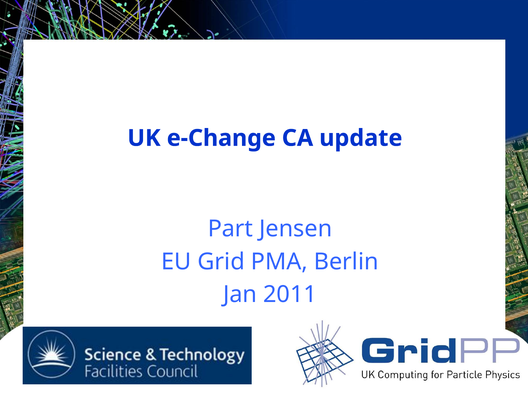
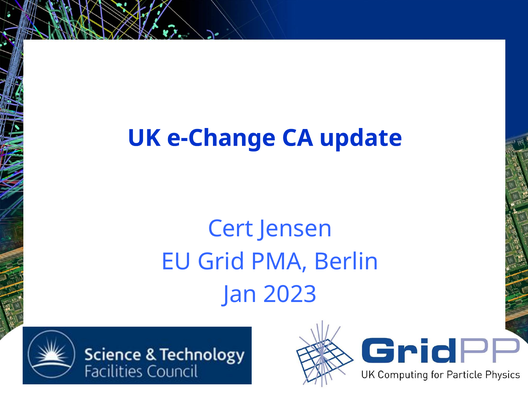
Part: Part -> Cert (230, 229)
2011: 2011 -> 2023 (290, 295)
